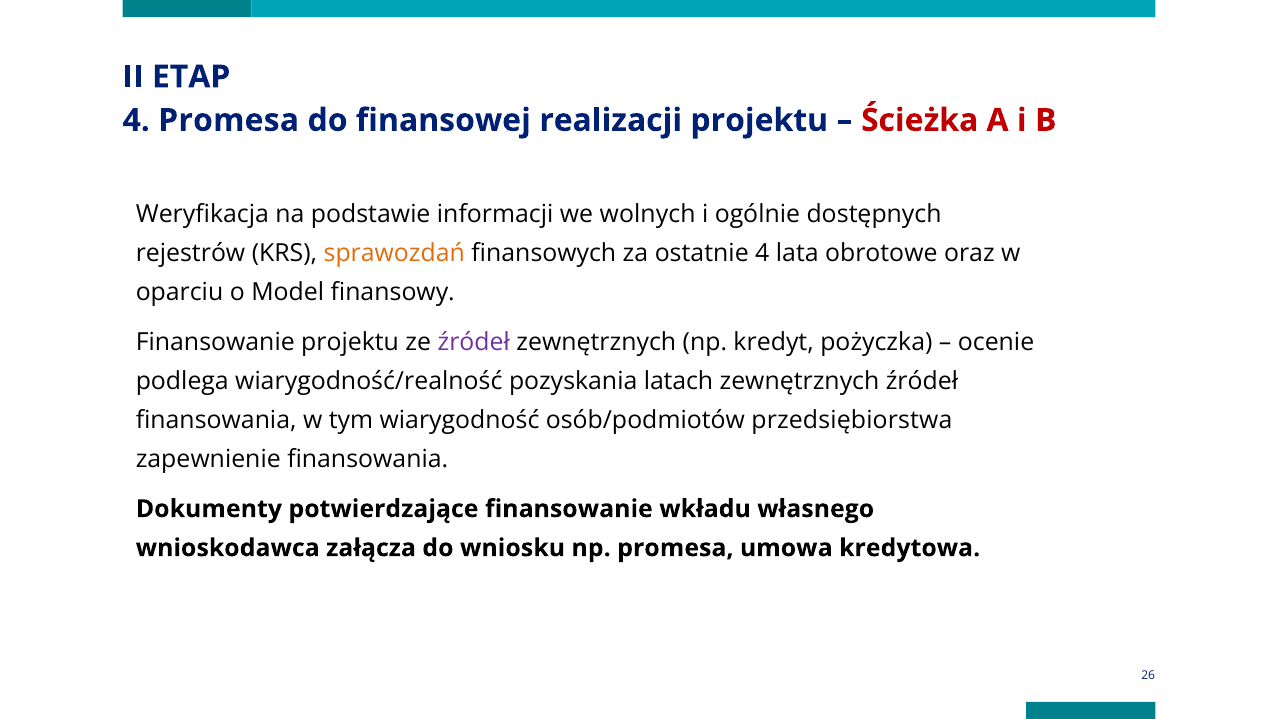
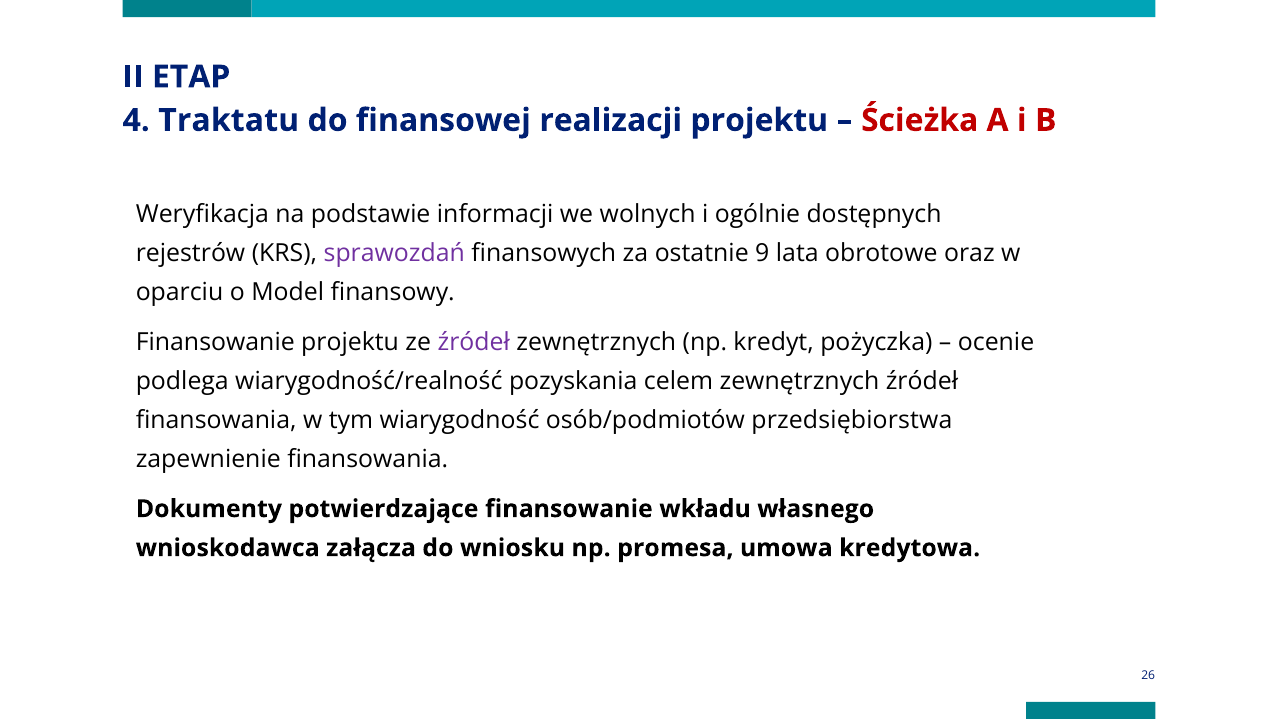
4 Promesa: Promesa -> Traktatu (229, 120)
sprawozdań colour: orange -> purple (394, 253)
ostatnie 4: 4 -> 9 (762, 253)
latach: latach -> celem (678, 381)
